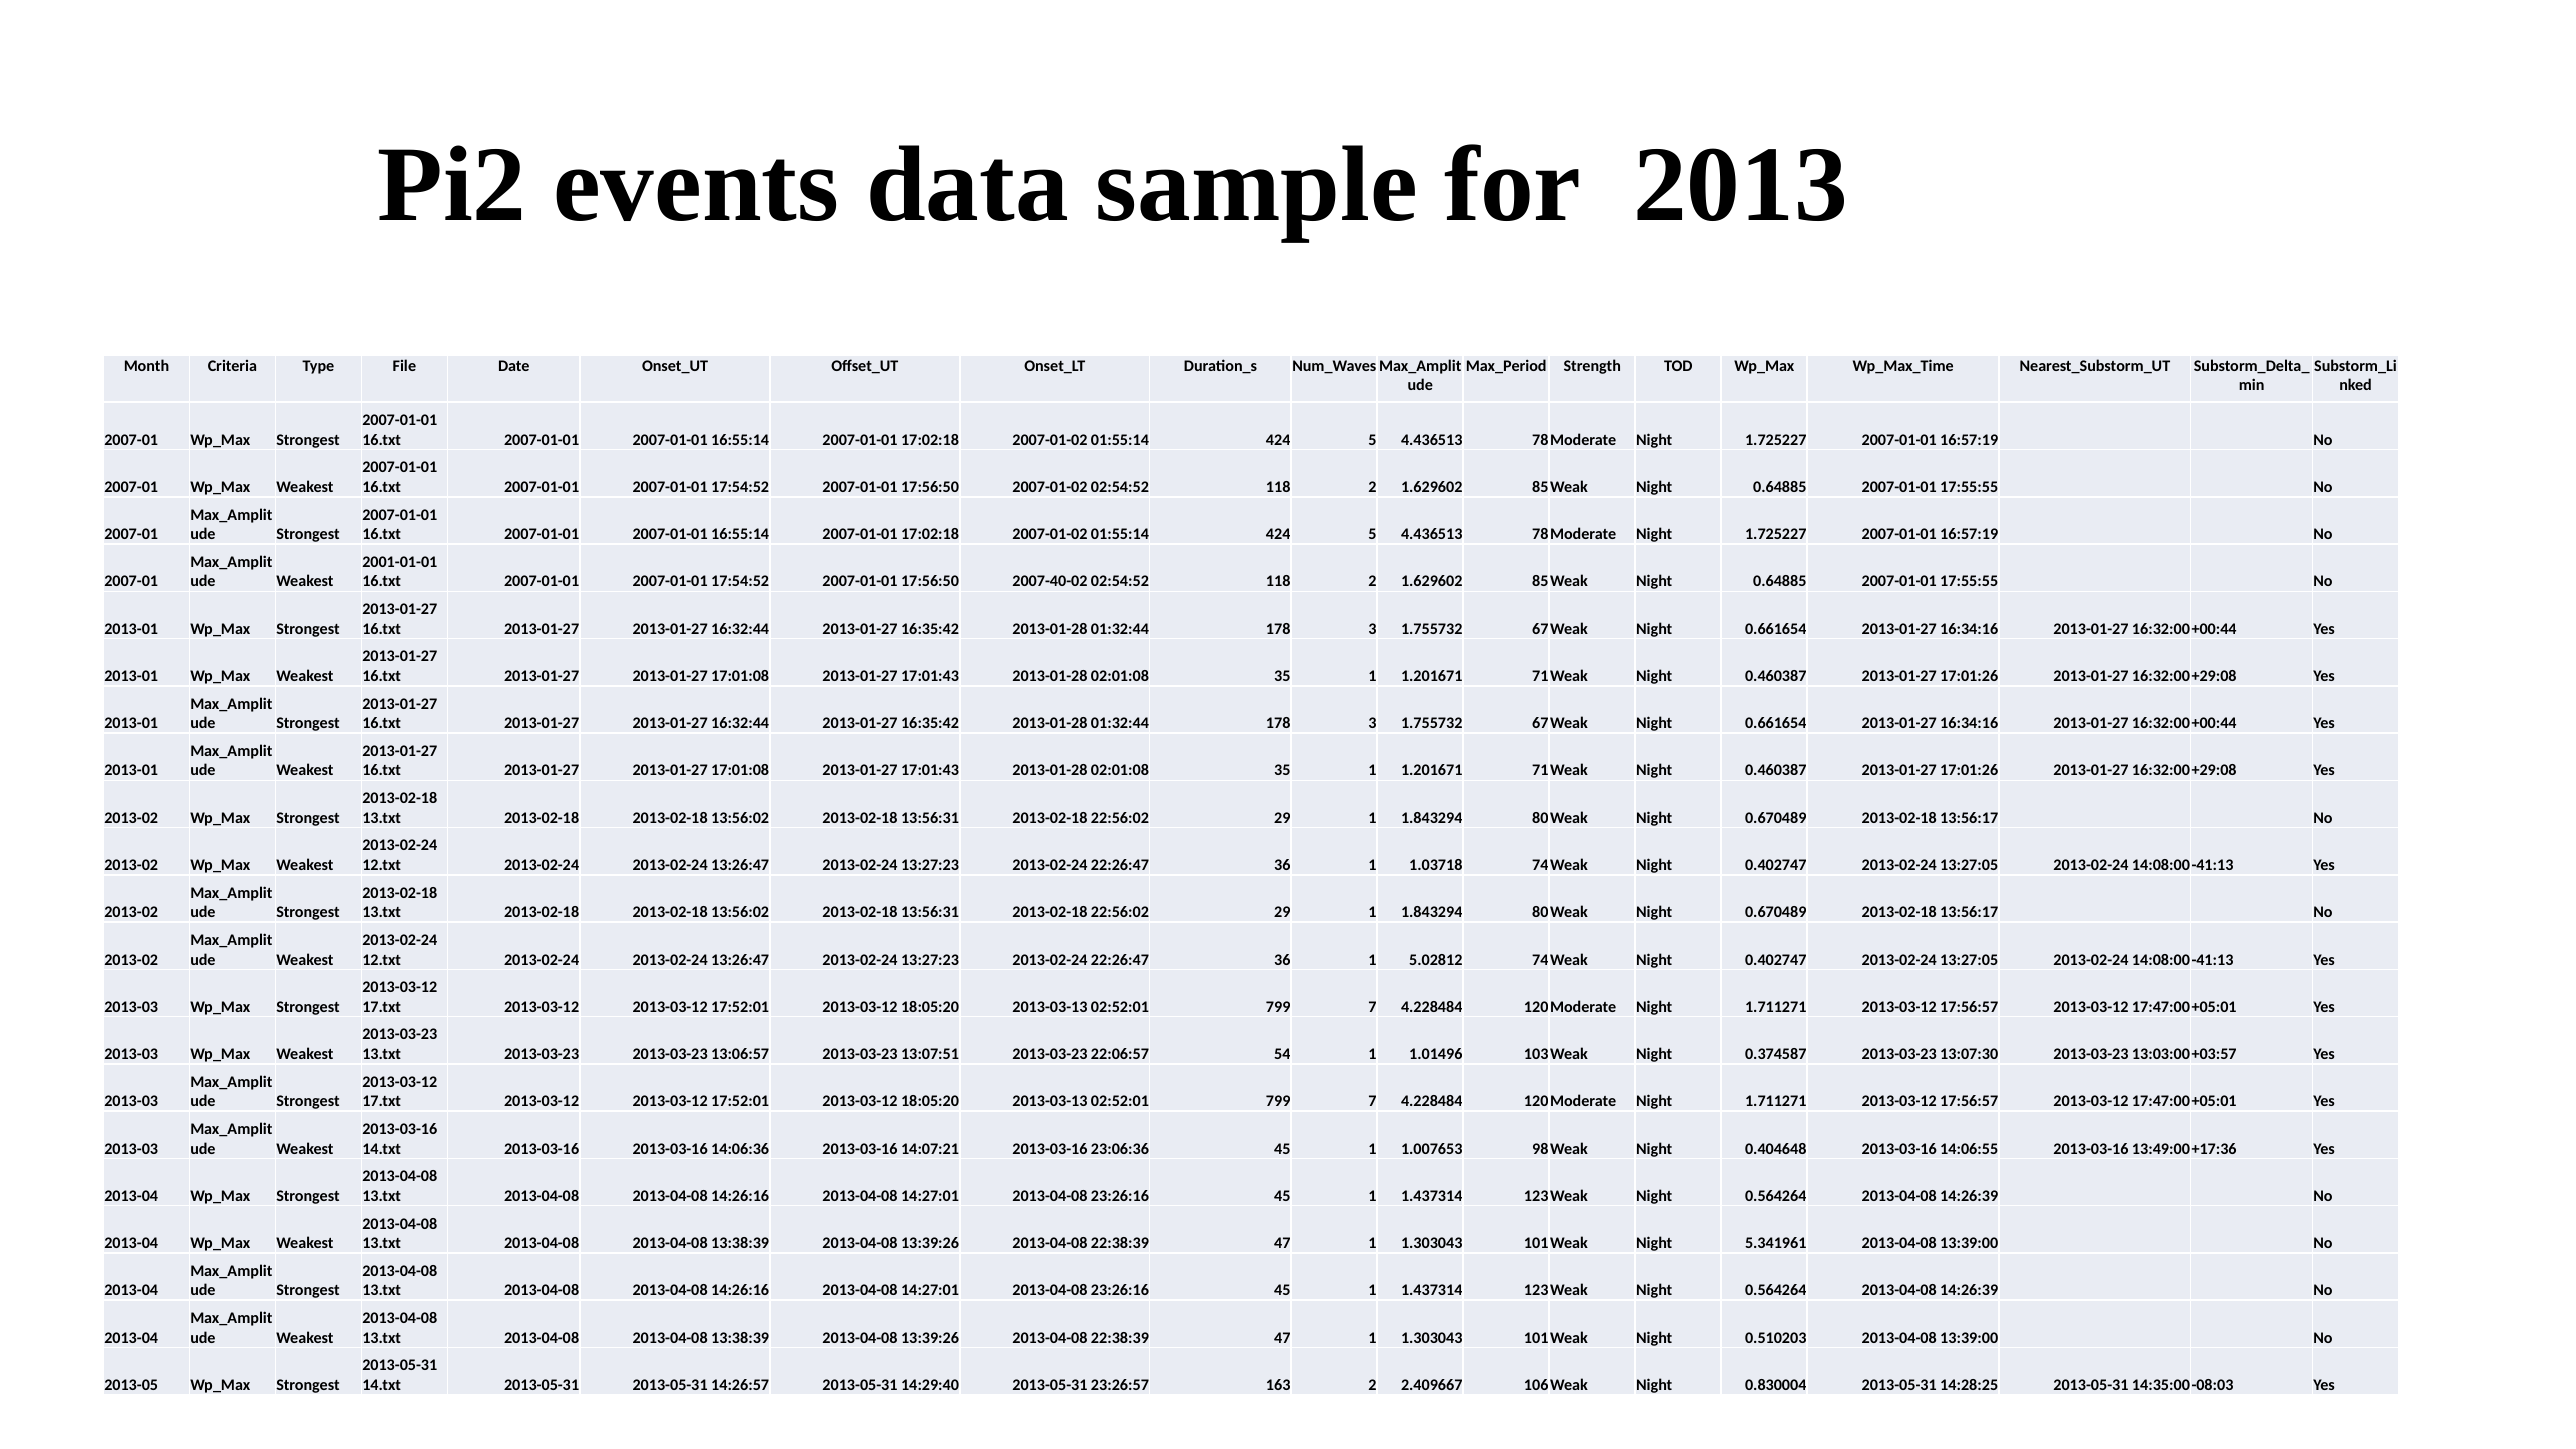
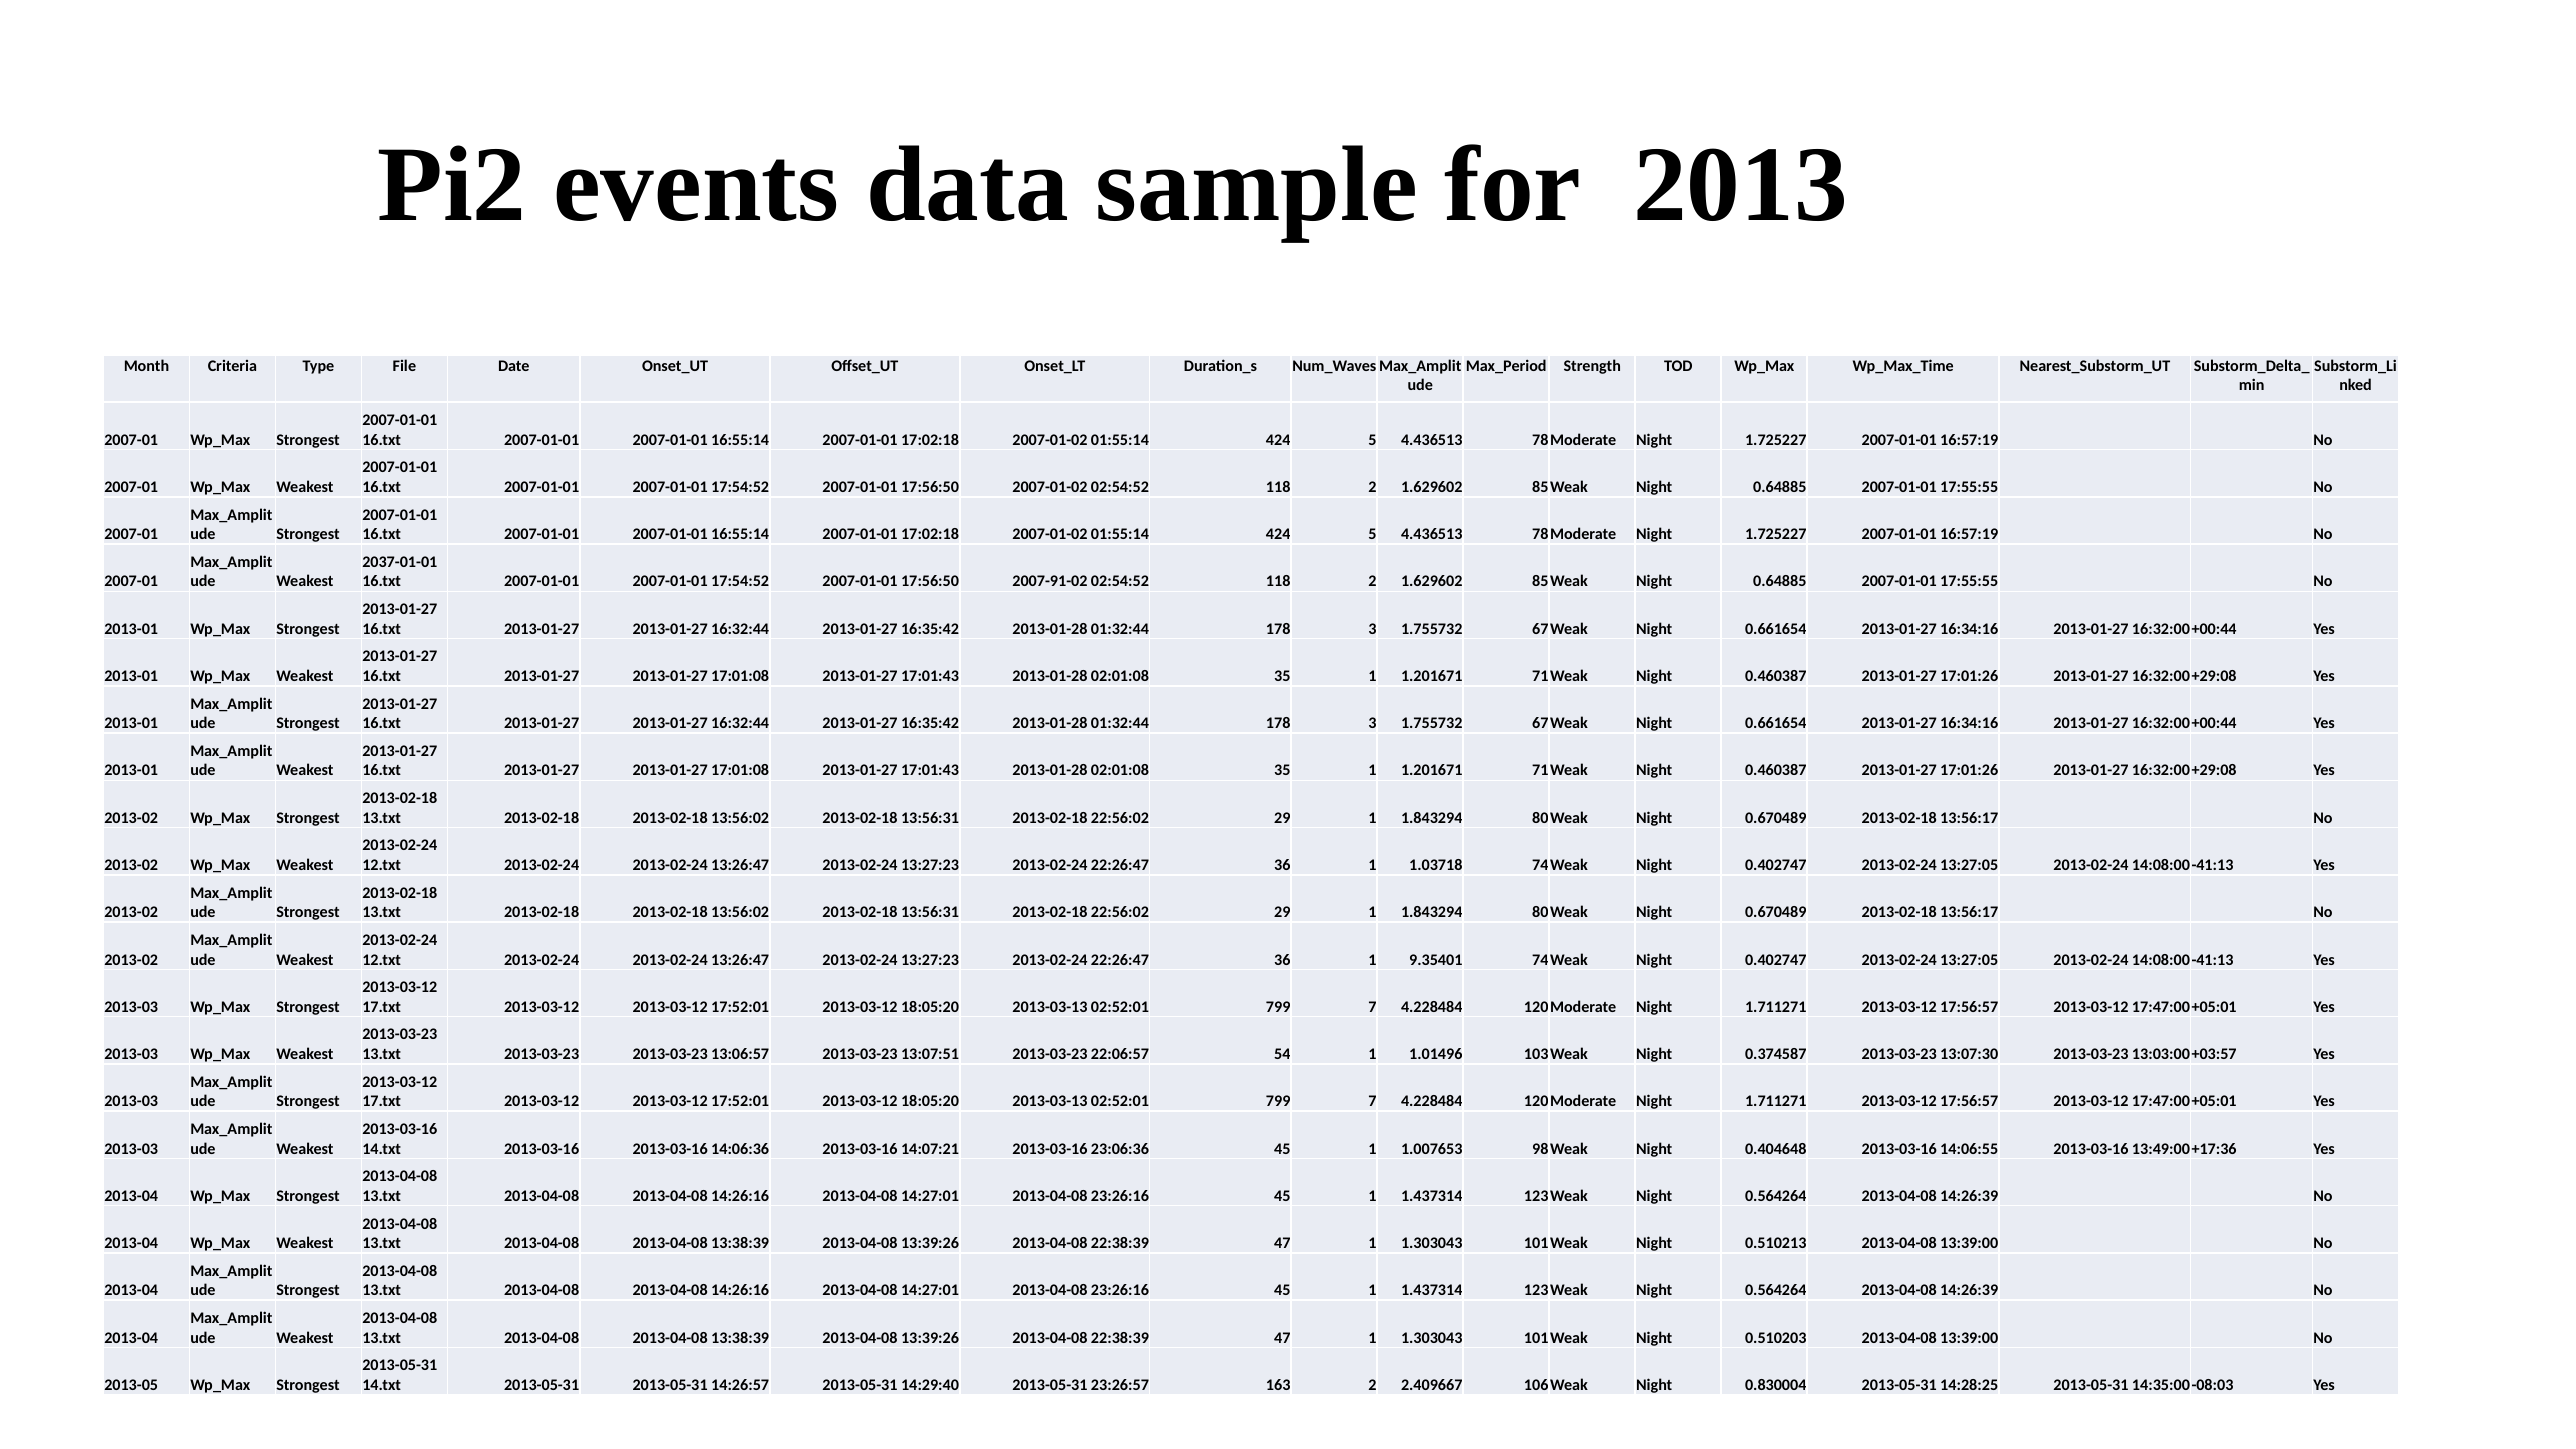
2001-01-01: 2001-01-01 -> 2037-01-01 (400, 562)
2007-40-02: 2007-40-02 -> 2007-91-02 (1050, 582)
5.02812: 5.02812 -> 9.35401 (1436, 960)
5.341961: 5.341961 -> 0.510213 (1776, 1243)
